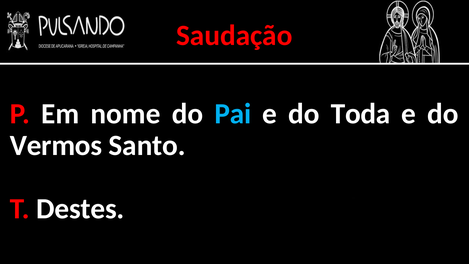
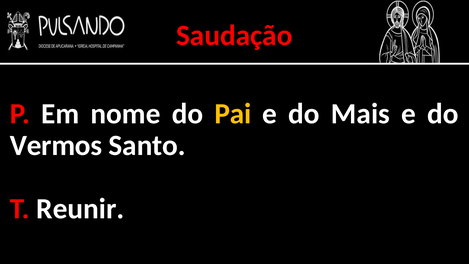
Pai colour: light blue -> yellow (233, 114)
Toda: Toda -> Mais (360, 114)
Destes: Destes -> Reunir (80, 209)
